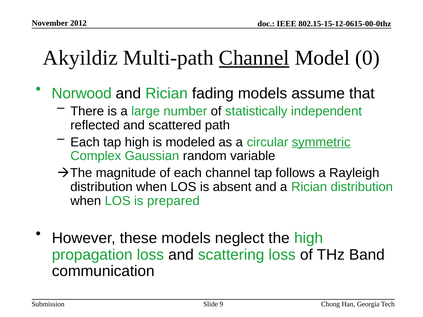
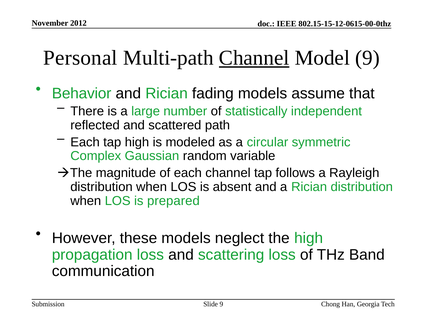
Akyildiz: Akyildiz -> Personal (80, 58)
Model 0: 0 -> 9 (368, 58)
Norwood: Norwood -> Behavior (82, 93)
symmetric underline: present -> none (321, 142)
